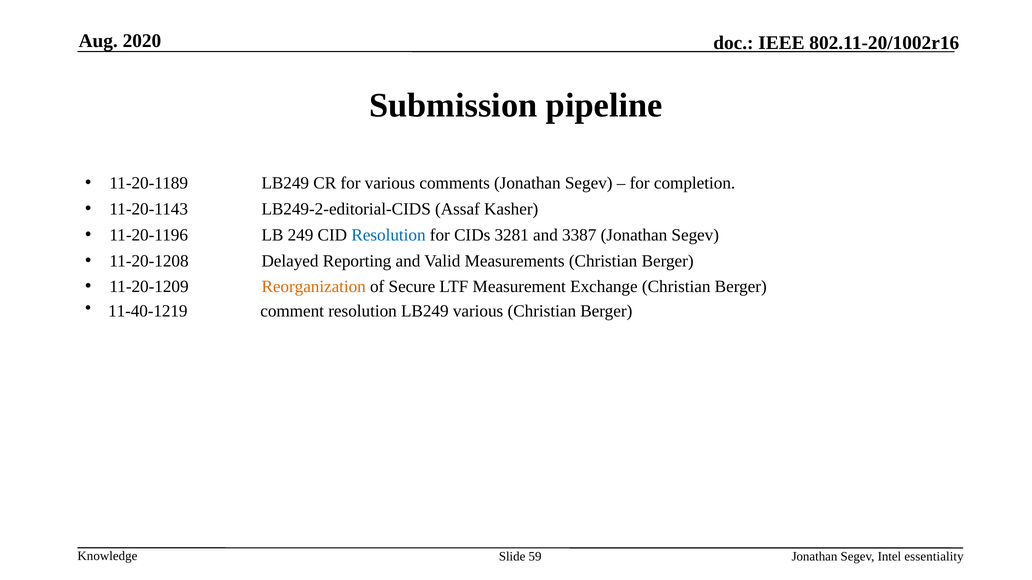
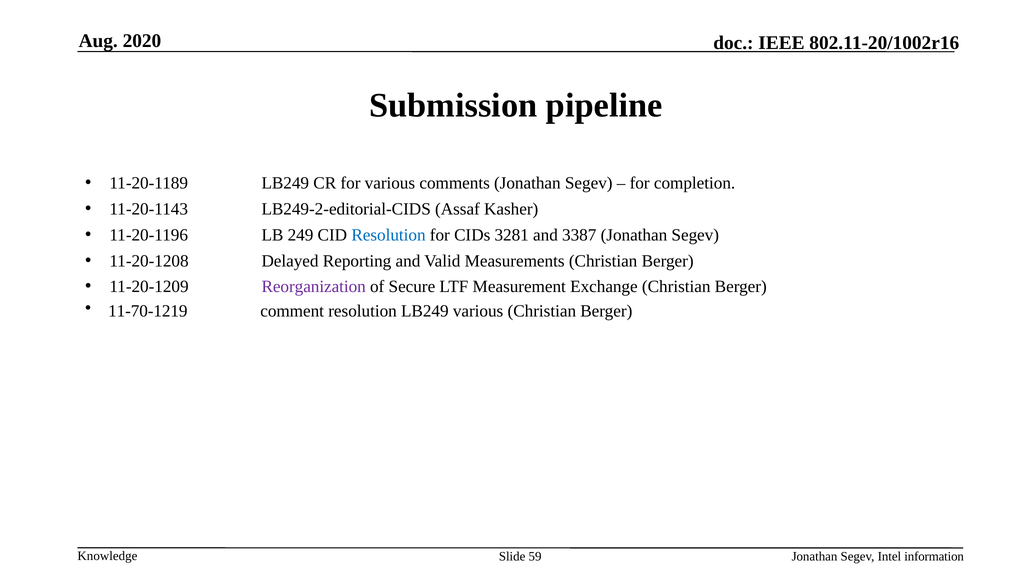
Reorganization colour: orange -> purple (314, 287)
11-40-1219: 11-40-1219 -> 11-70-1219 (148, 311)
essentiality: essentiality -> information (934, 557)
